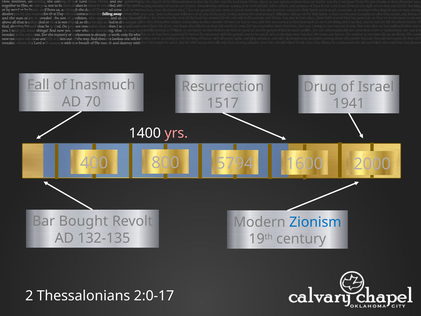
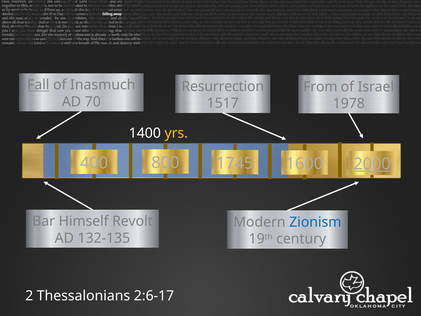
Drug: Drug -> From (320, 87)
1941: 1941 -> 1978 (349, 103)
yrs colour: pink -> yellow (176, 133)
5794: 5794 -> 1745 (235, 163)
2000 underline: none -> present (372, 164)
Bought: Bought -> Himself (84, 221)
2:0-17: 2:0-17 -> 2:6-17 (154, 296)
